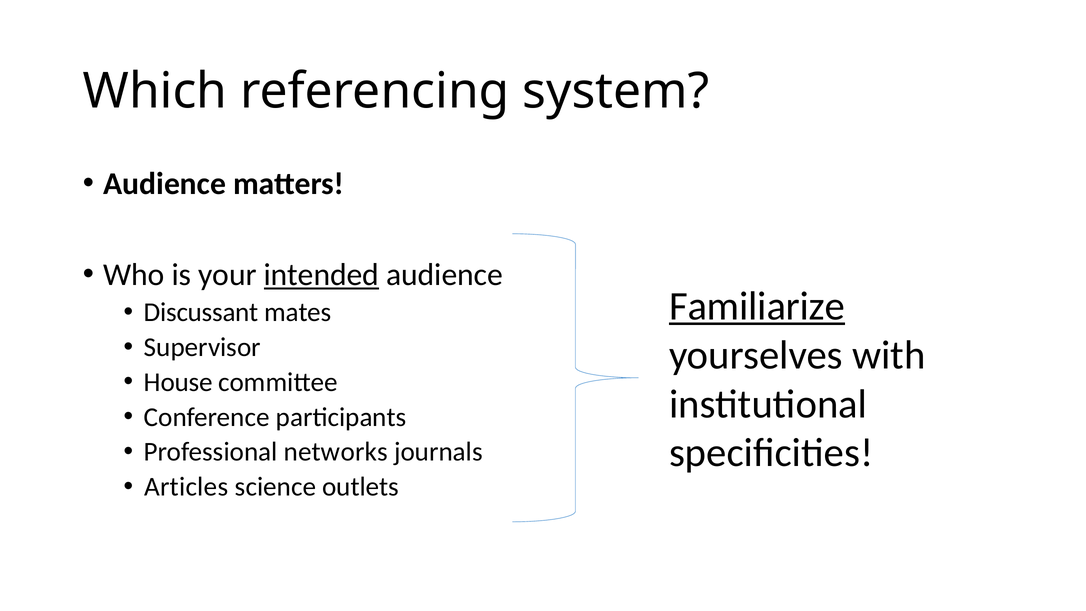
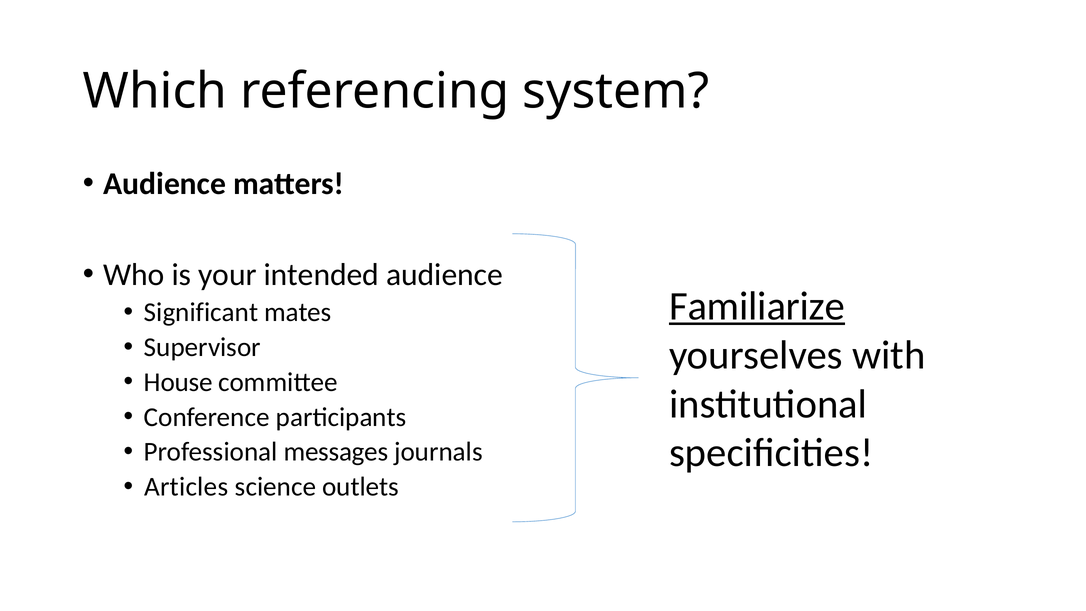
intended underline: present -> none (321, 275)
Discussant: Discussant -> Significant (201, 312)
networks: networks -> messages (336, 452)
